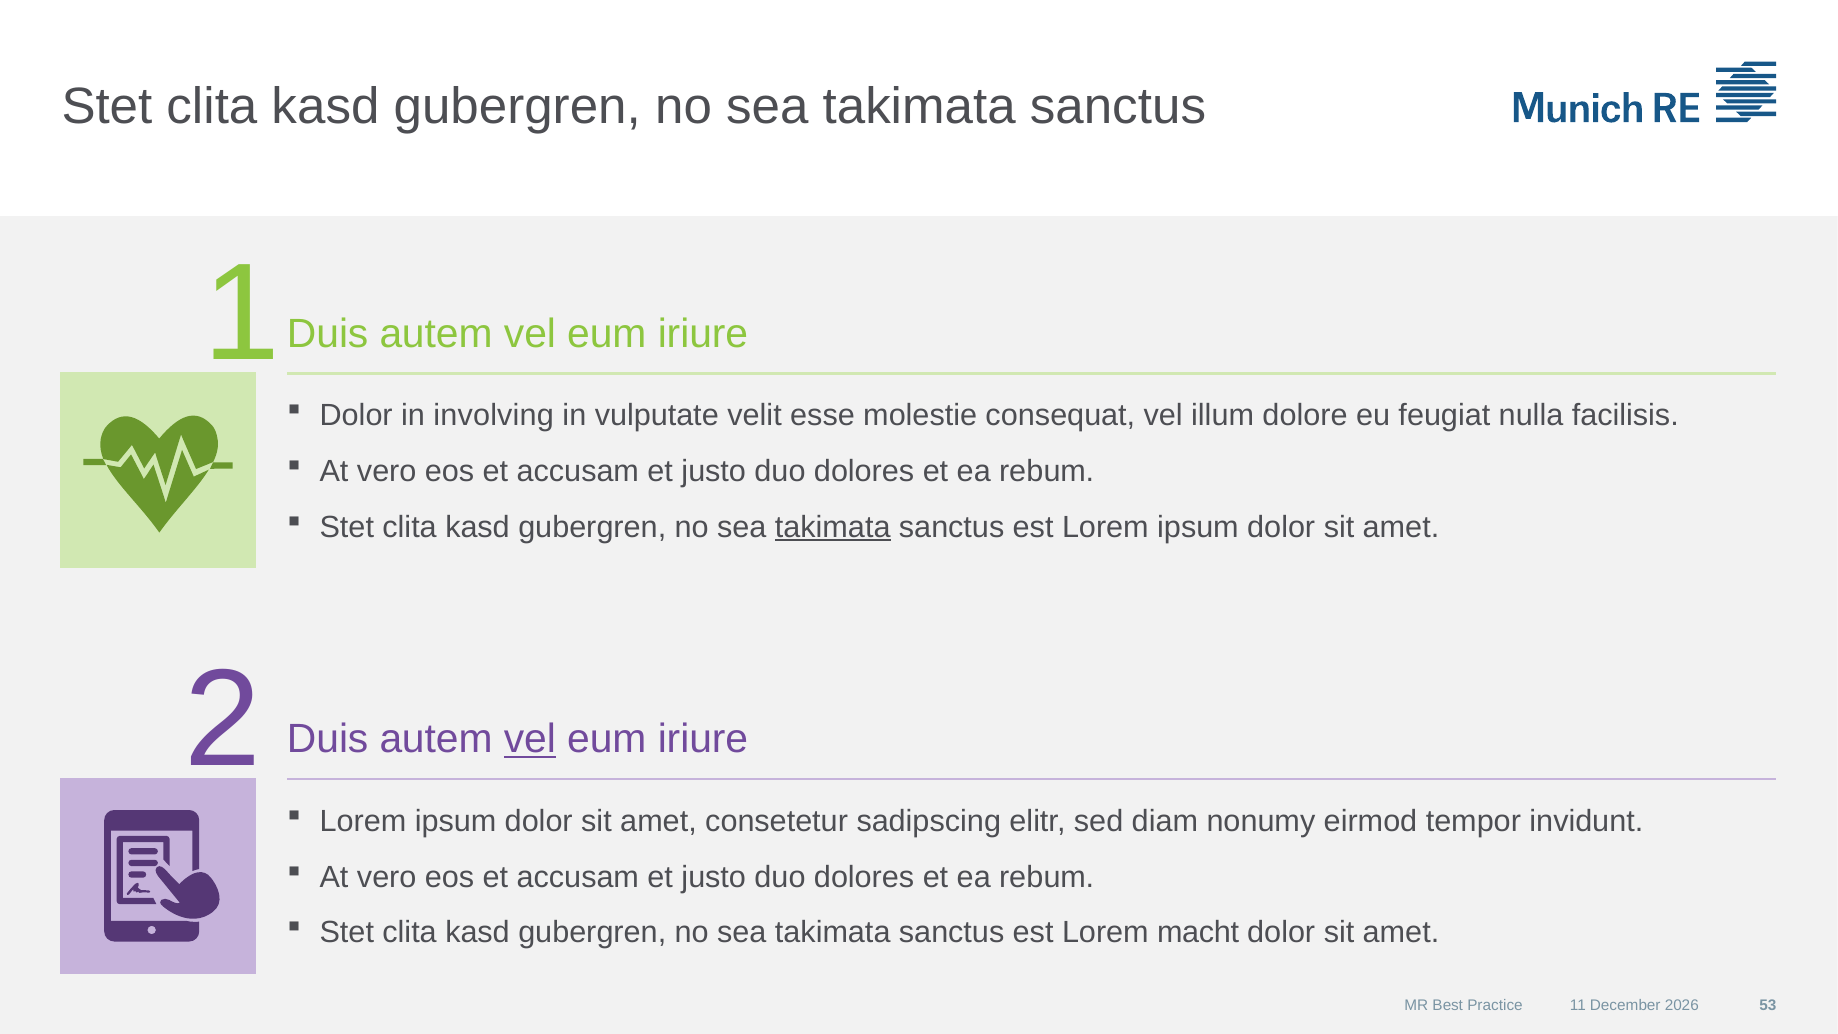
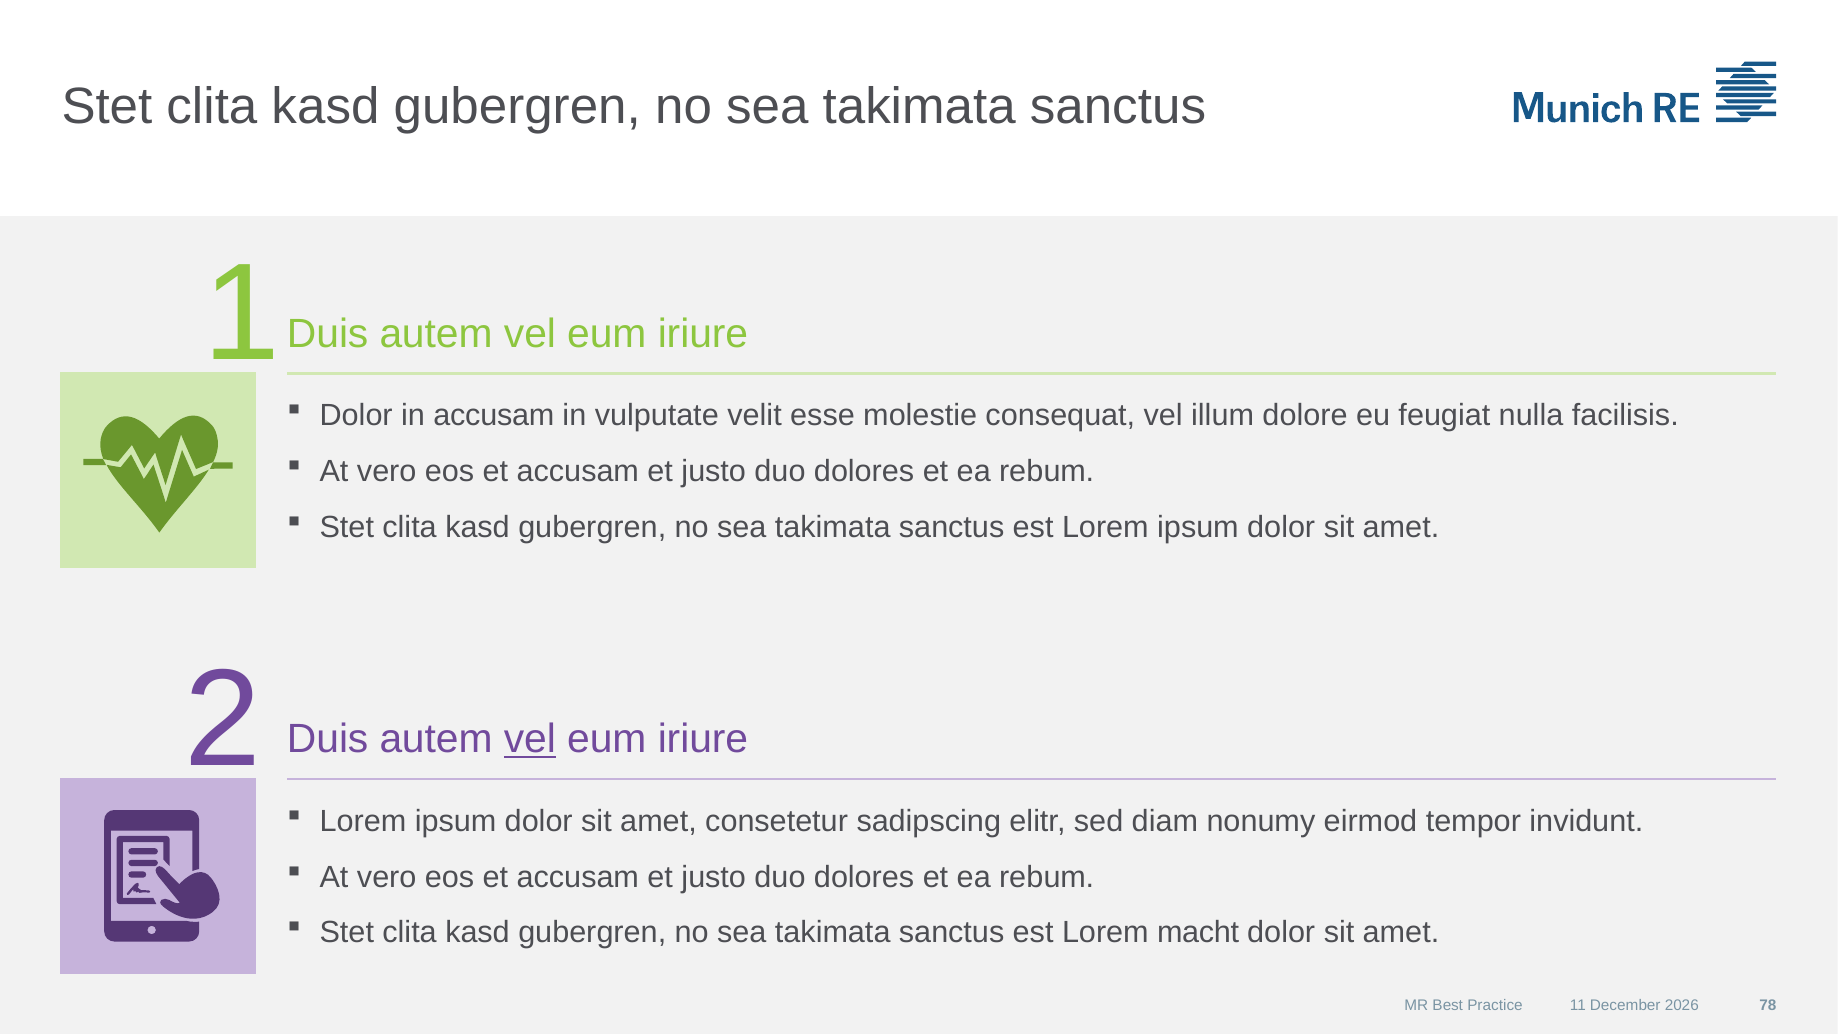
in involving: involving -> accusam (494, 415)
takimata underline: present -> none (833, 527)
53: 53 -> 78 (1768, 1006)
